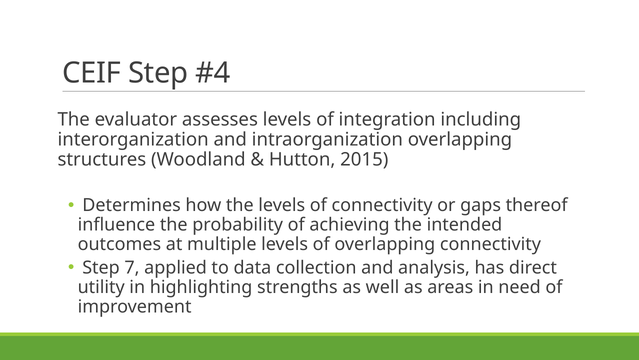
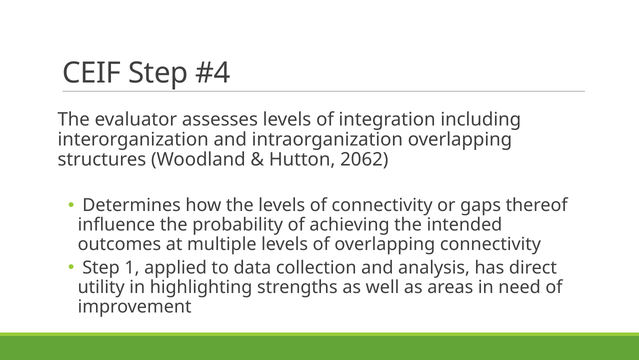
2015: 2015 -> 2062 (364, 160)
7: 7 -> 1 (132, 267)
